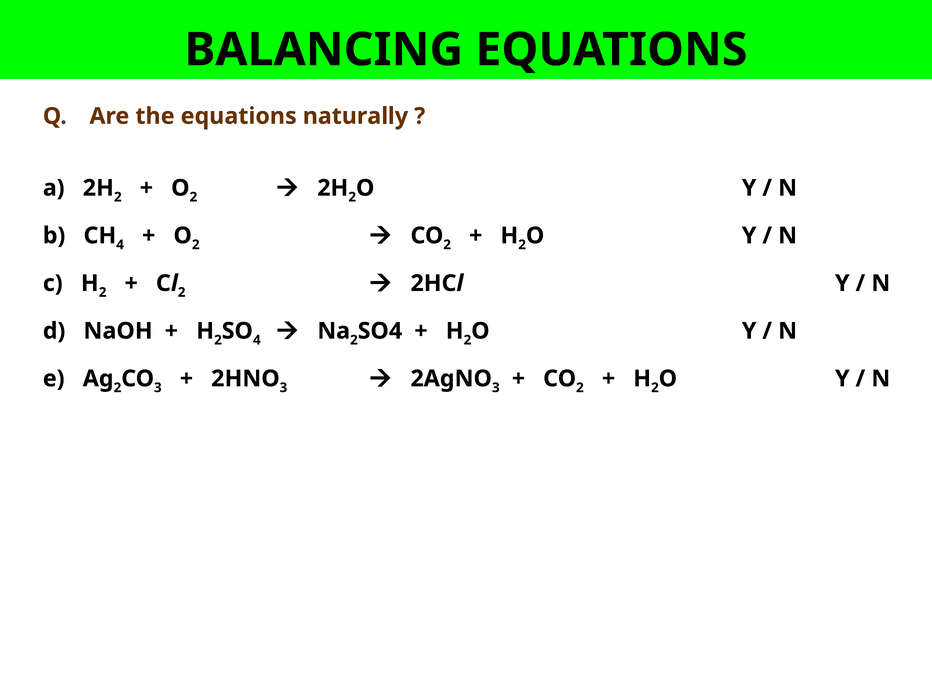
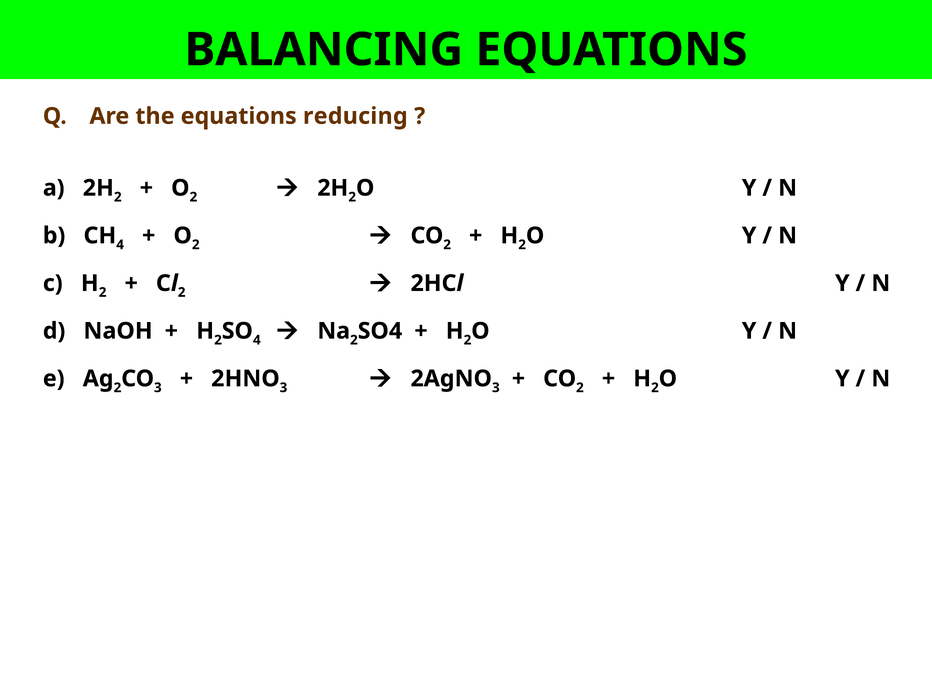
naturally: naturally -> reducing (355, 116)
